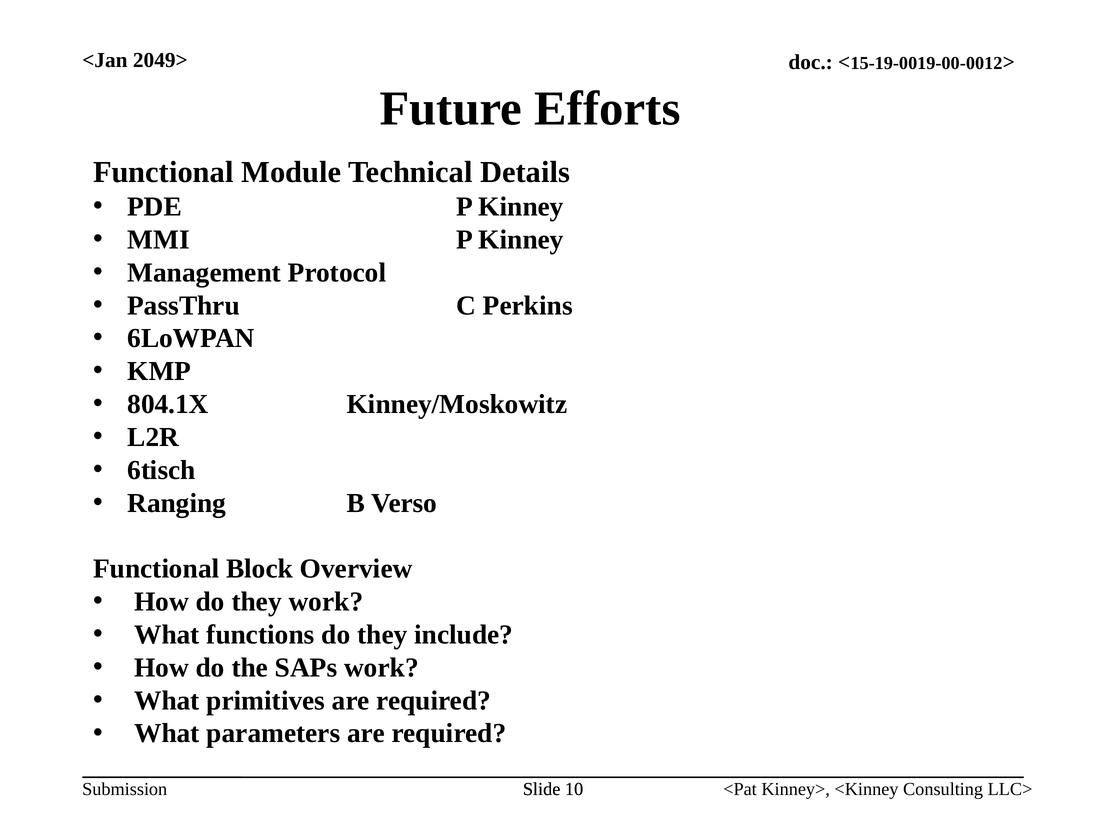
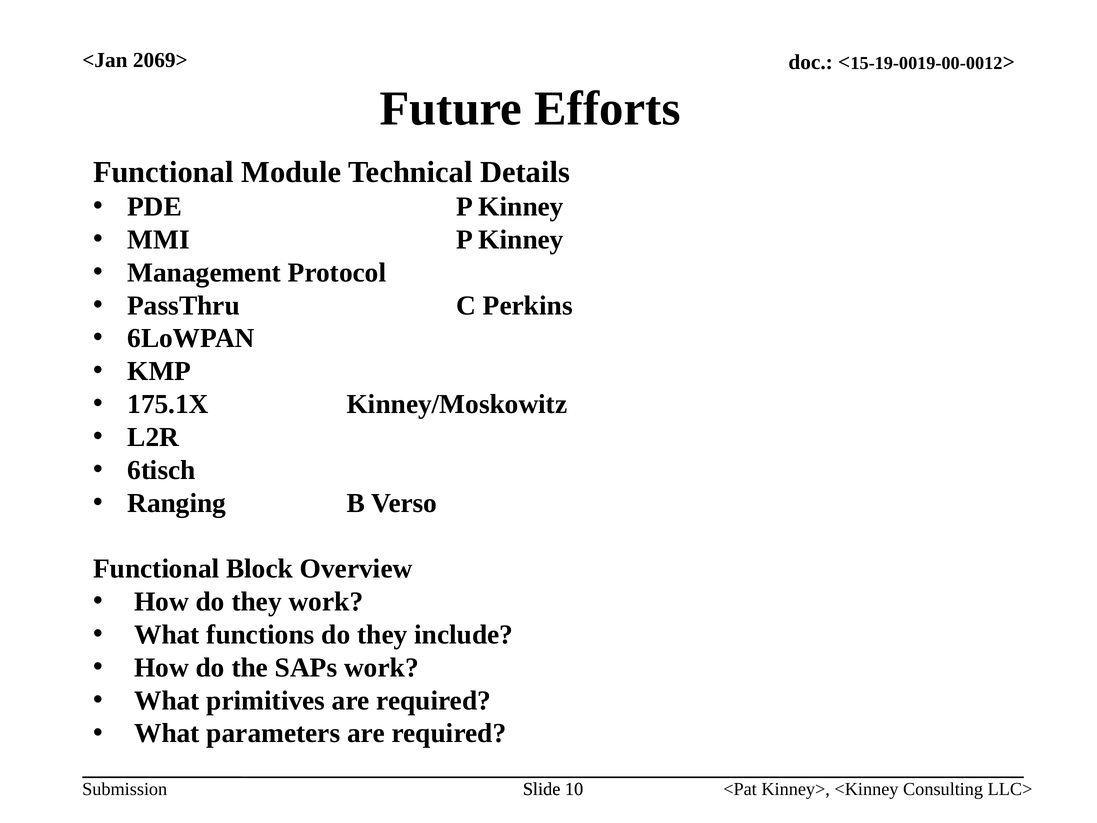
2049>: 2049> -> 2069> (160, 60)
804.1X: 804.1X -> 175.1X (168, 404)
